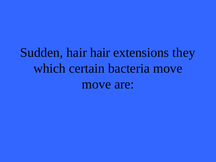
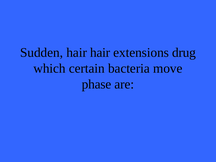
they: they -> drug (184, 53)
move: move -> phase (96, 84)
